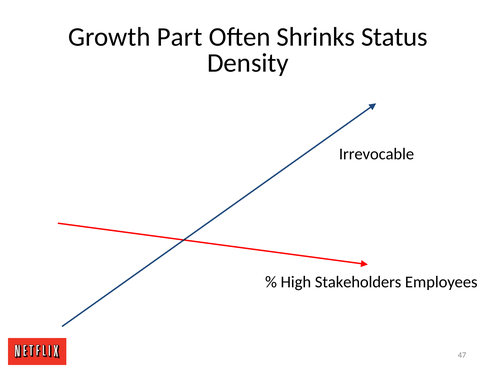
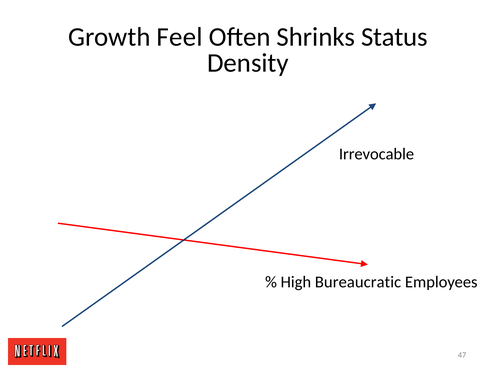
Part: Part -> Feel (180, 37)
Stakeholders: Stakeholders -> Bureaucratic (358, 282)
